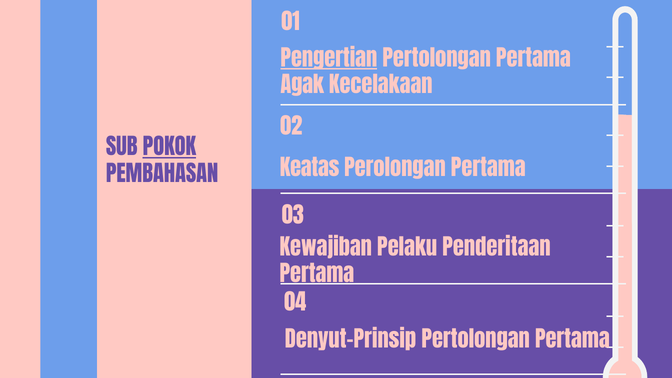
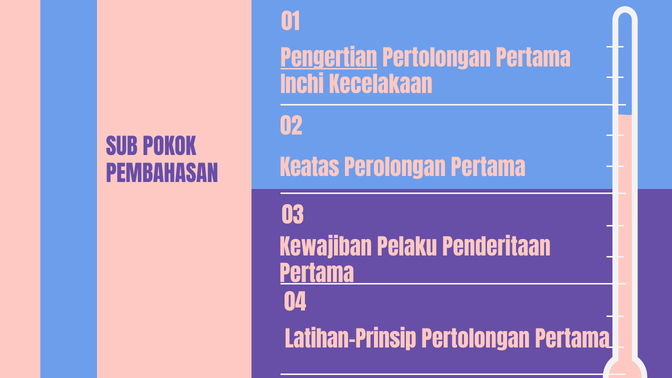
Agak: Agak -> Inchi (302, 86)
POKOK underline: present -> none (169, 148)
Denyut-Prinsip: Denyut-Prinsip -> Latihan-Prinsip (351, 340)
